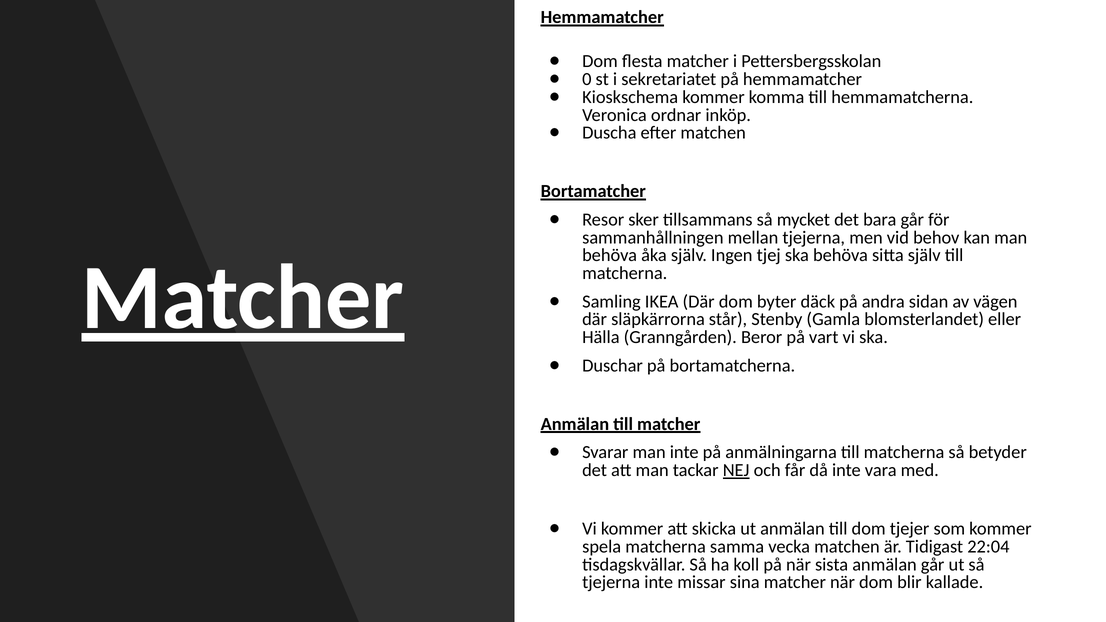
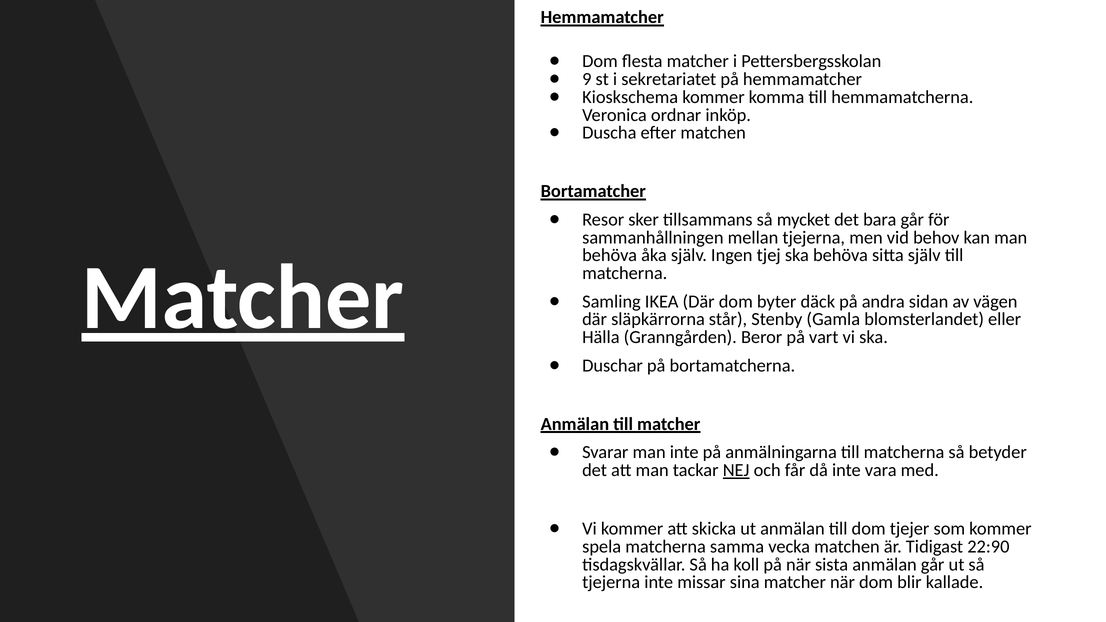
0: 0 -> 9 (587, 79)
22:04: 22:04 -> 22:90 (988, 547)
